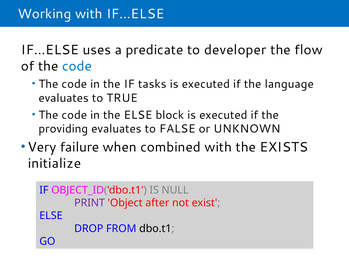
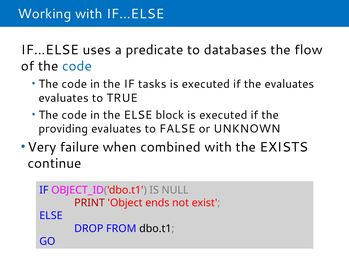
developer: developer -> databases (235, 50)
the language: language -> evaluates (289, 84)
initialize: initialize -> continue (55, 163)
PRINT colour: purple -> red (90, 203)
after: after -> ends (157, 203)
